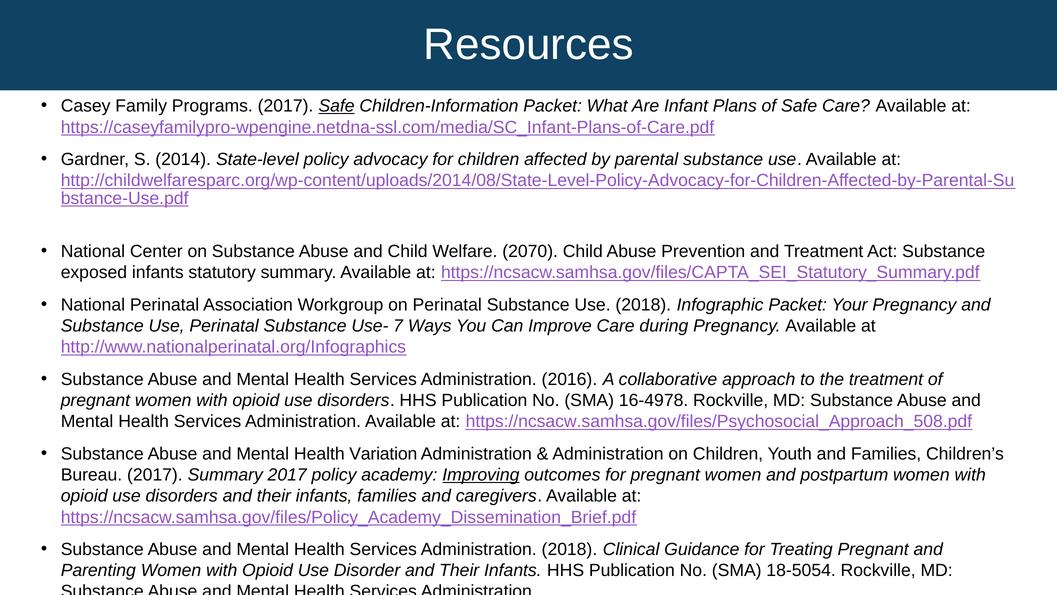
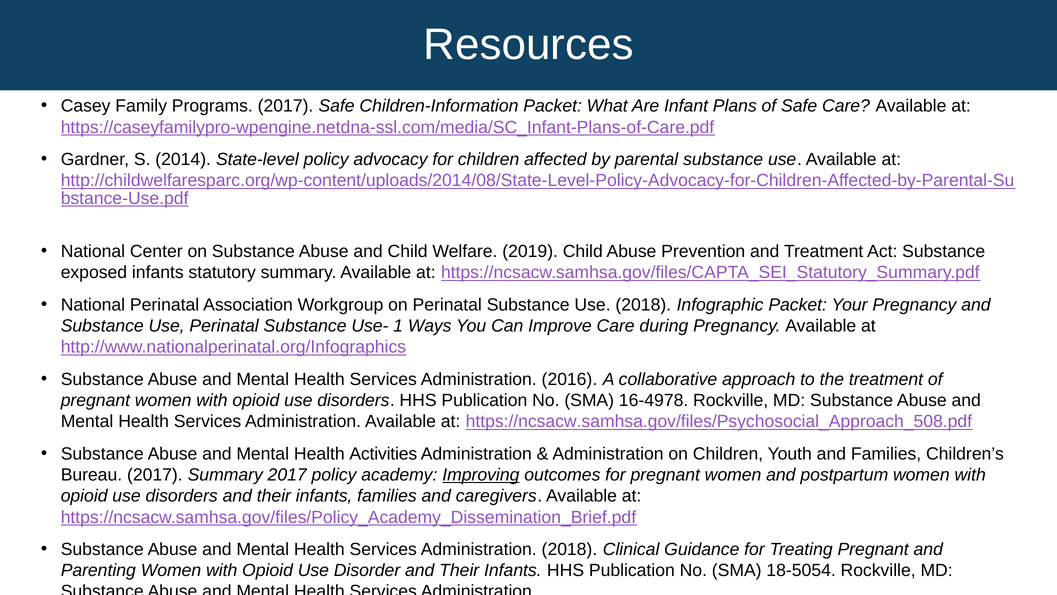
Safe underline: present -> none (337, 106)
2070: 2070 -> 2019 (530, 251)
7: 7 -> 1 (398, 326)
Variation: Variation -> Activities (383, 453)
